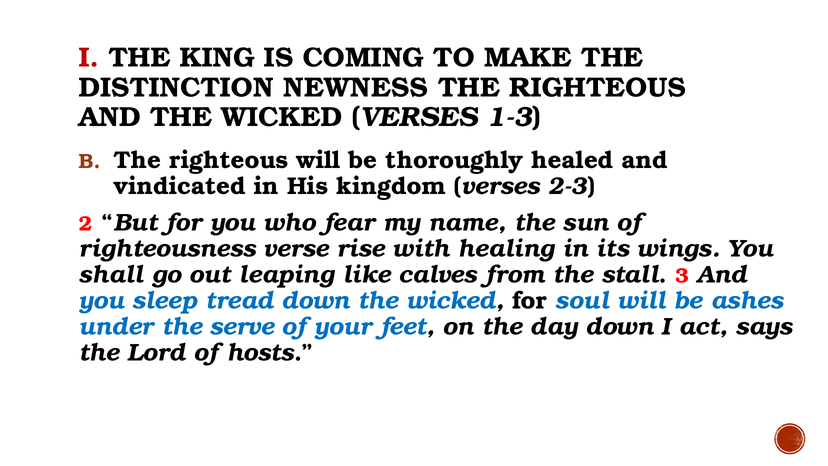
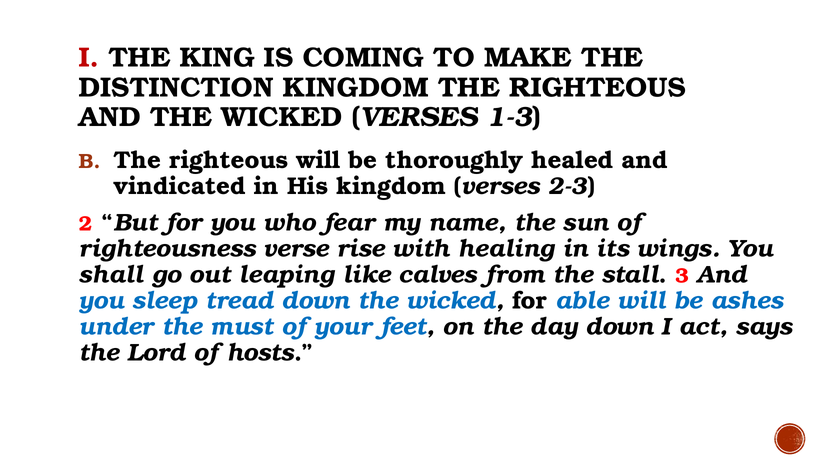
DISTINCTION NEWNESS: NEWNESS -> KINGDOM (356, 87)
soul: soul -> able (582, 301)
serve: serve -> must (242, 327)
